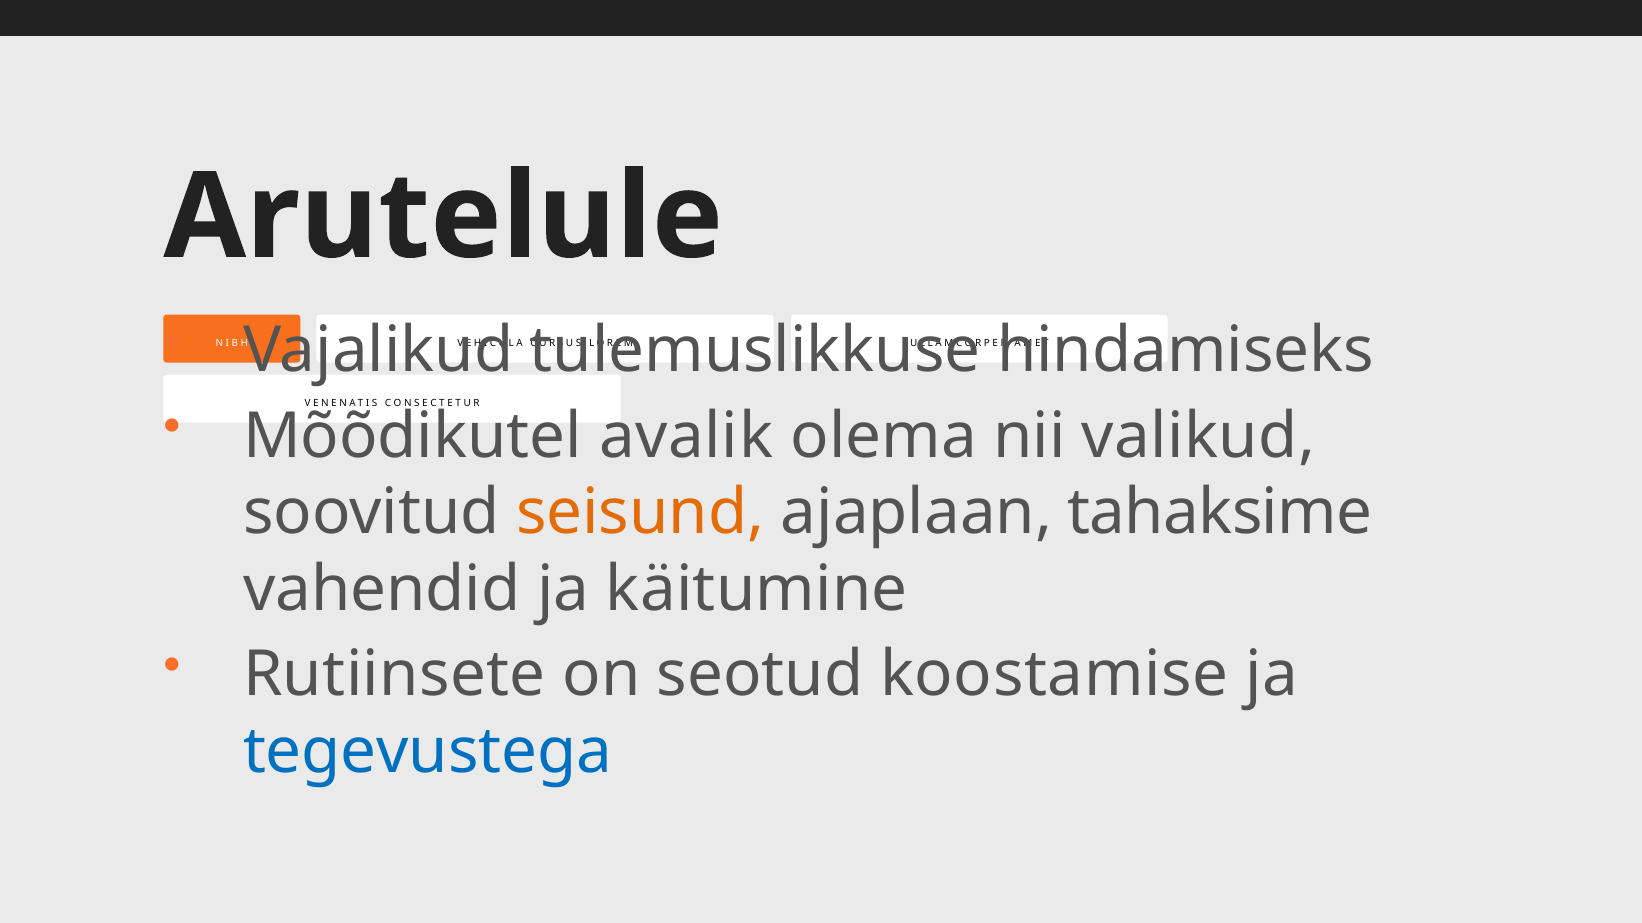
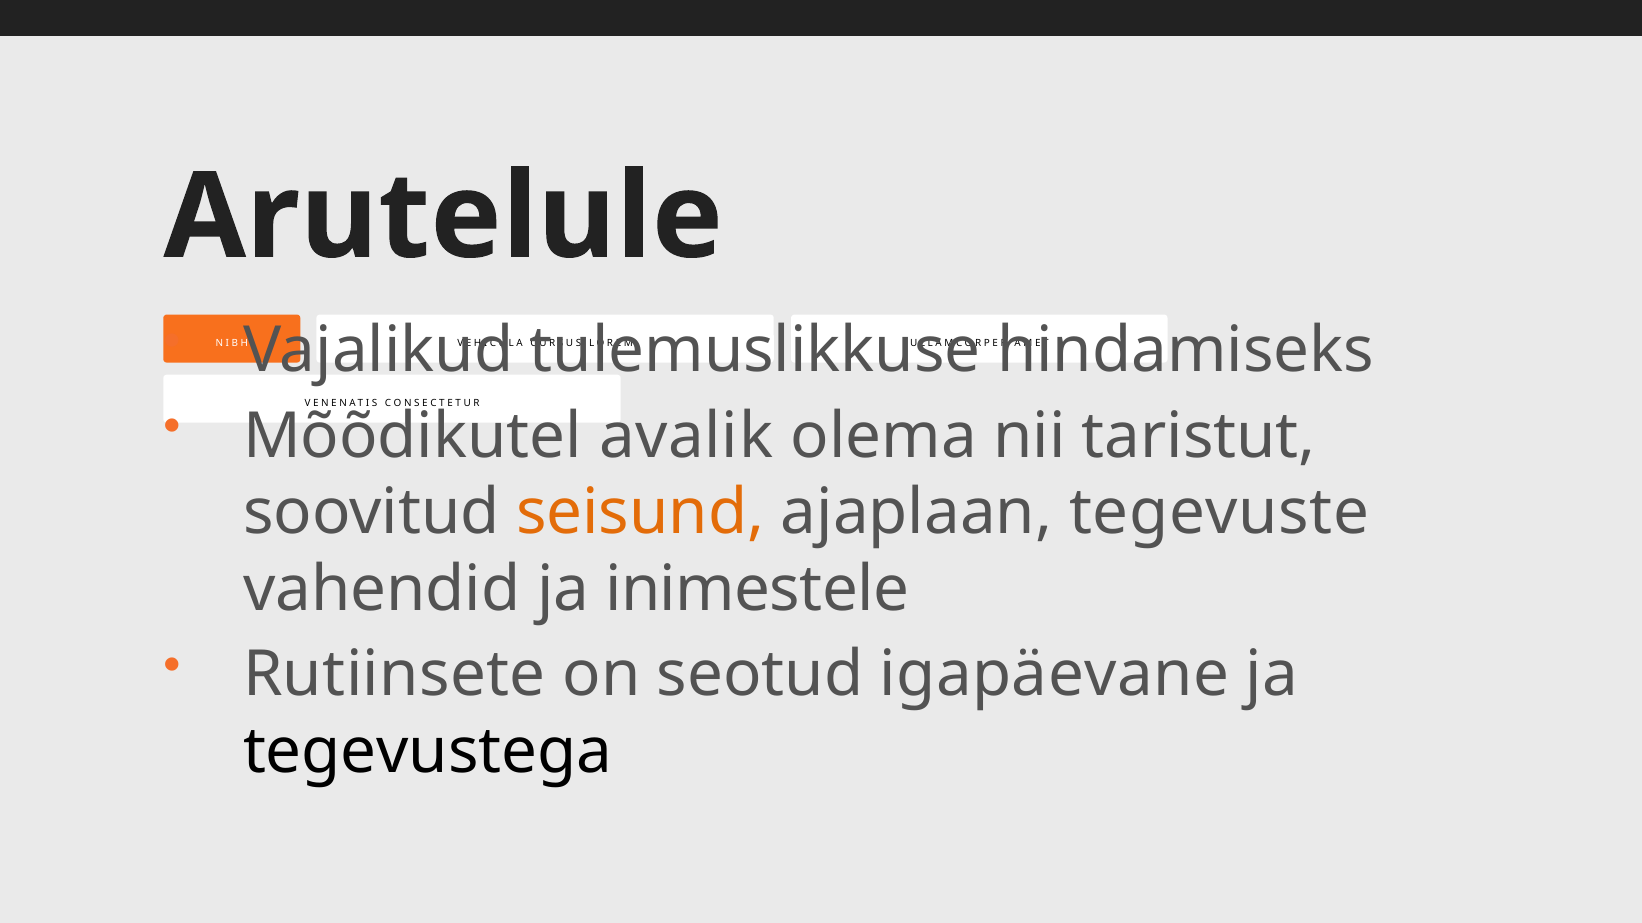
valikud: valikud -> taristut (1199, 437)
tahaksime: tahaksime -> tegevuste (1219, 513)
käitumine: käitumine -> inimestele (757, 589)
koostamise: koostamise -> igapäevane (1054, 675)
tegevustega colour: blue -> black (427, 752)
